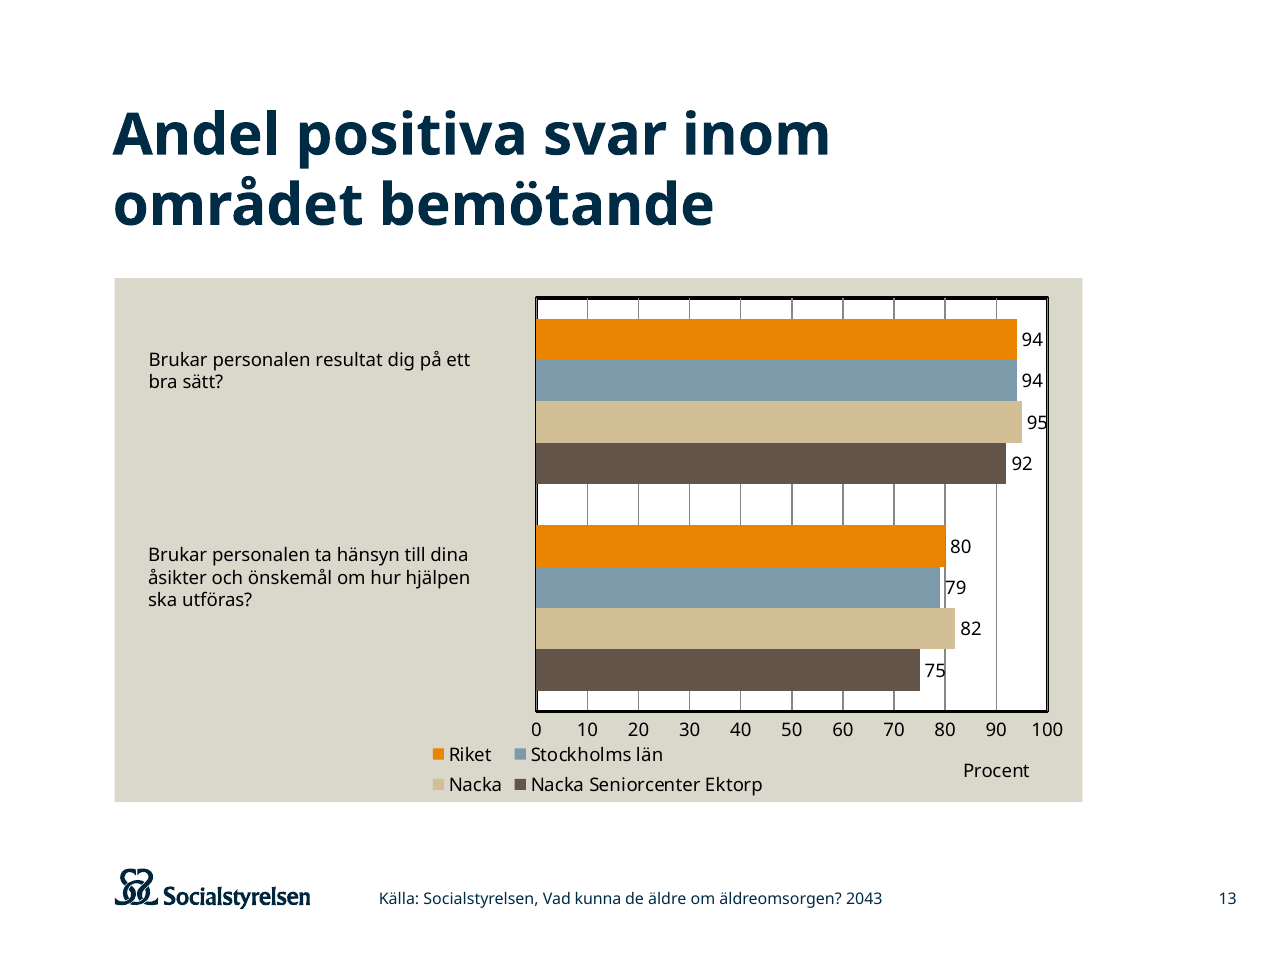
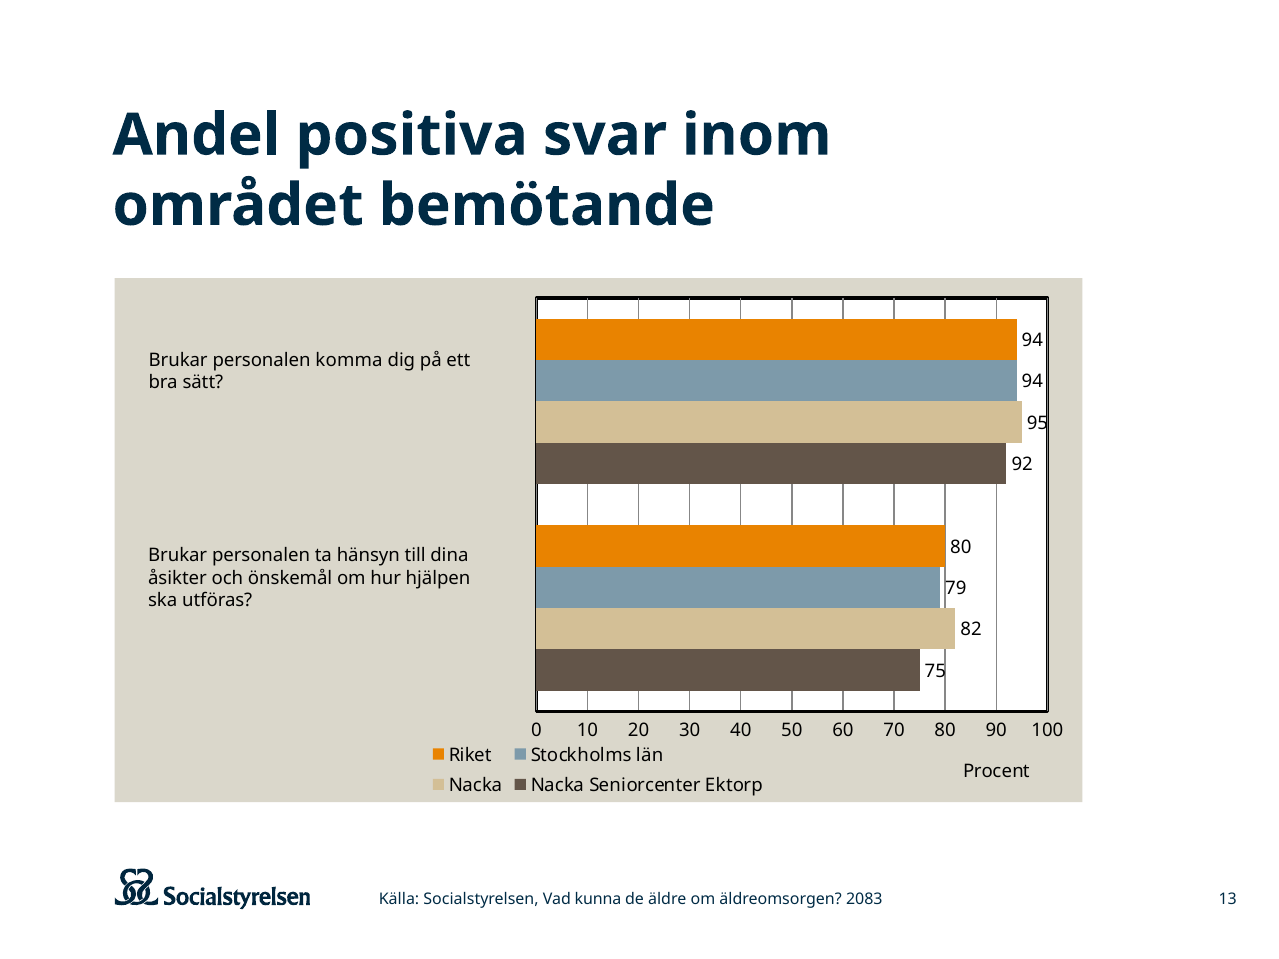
resultat: resultat -> komma (349, 360)
2043: 2043 -> 2083 (864, 899)
